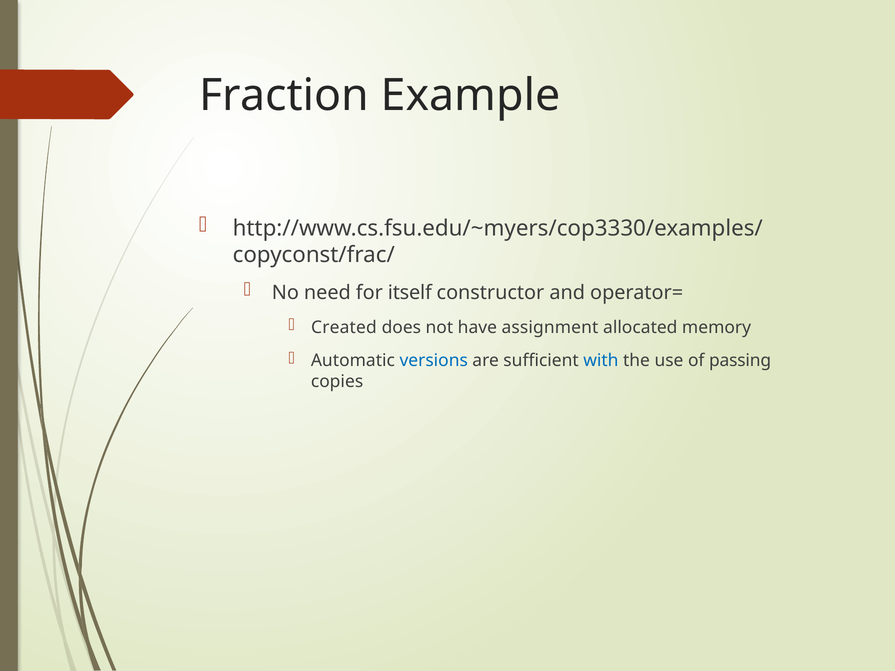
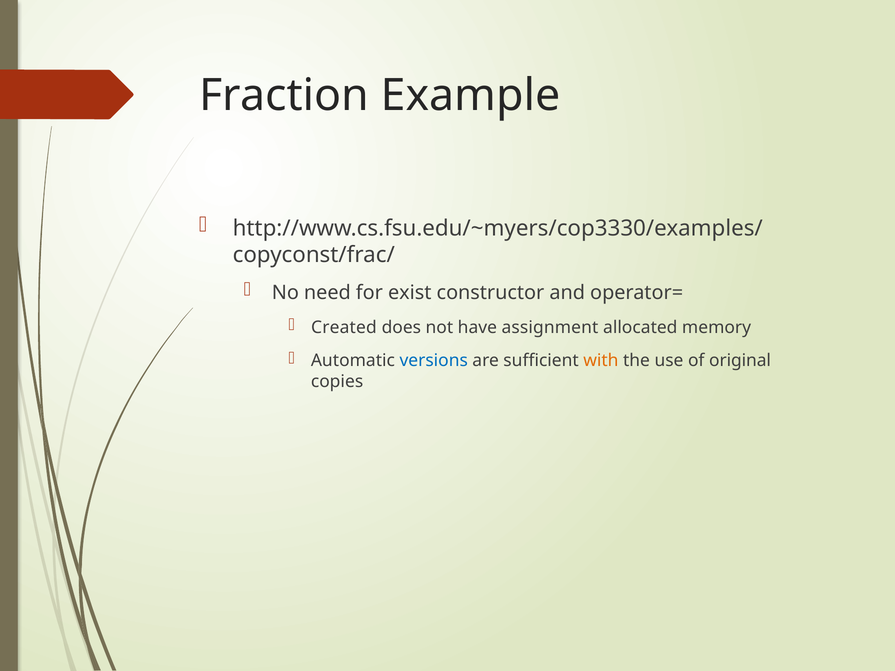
itself: itself -> exist (410, 293)
with colour: blue -> orange (601, 361)
passing: passing -> original (740, 361)
